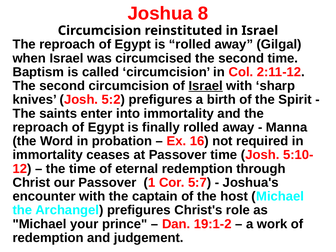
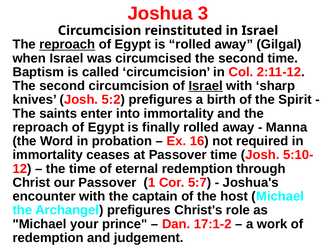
8: 8 -> 3 (203, 13)
reproach underline: none -> present (67, 44)
19:1-2: 19:1-2 -> 17:1-2 (213, 224)
